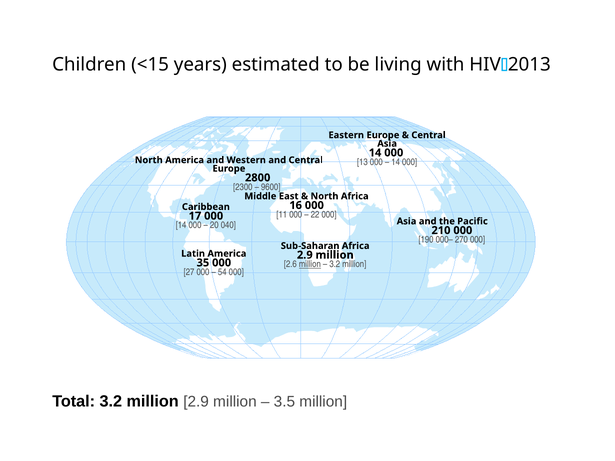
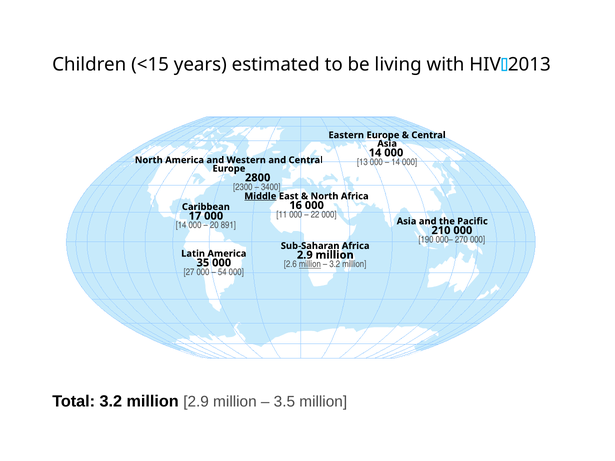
9600: 9600 -> 3400 (271, 187)
Middle underline: none -> present (260, 196)
040: 040 -> 891 (228, 225)
